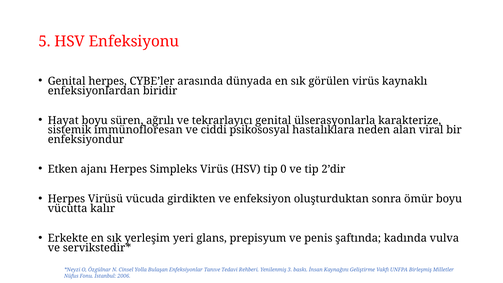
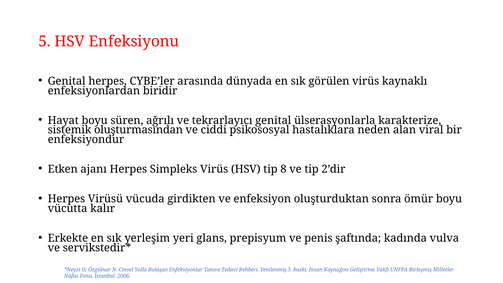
immünofloresan: immünofloresan -> oluşturmasından (139, 130)
0: 0 -> 8 (283, 169)
